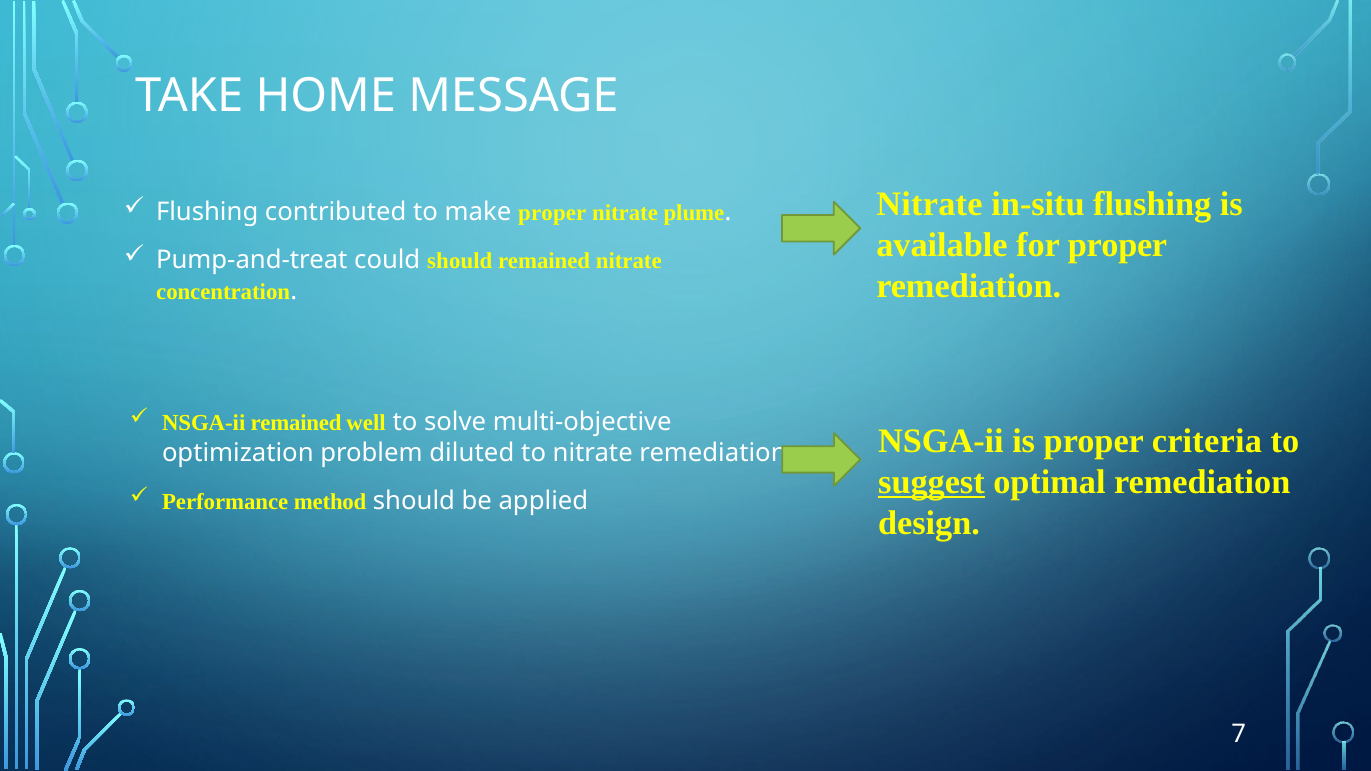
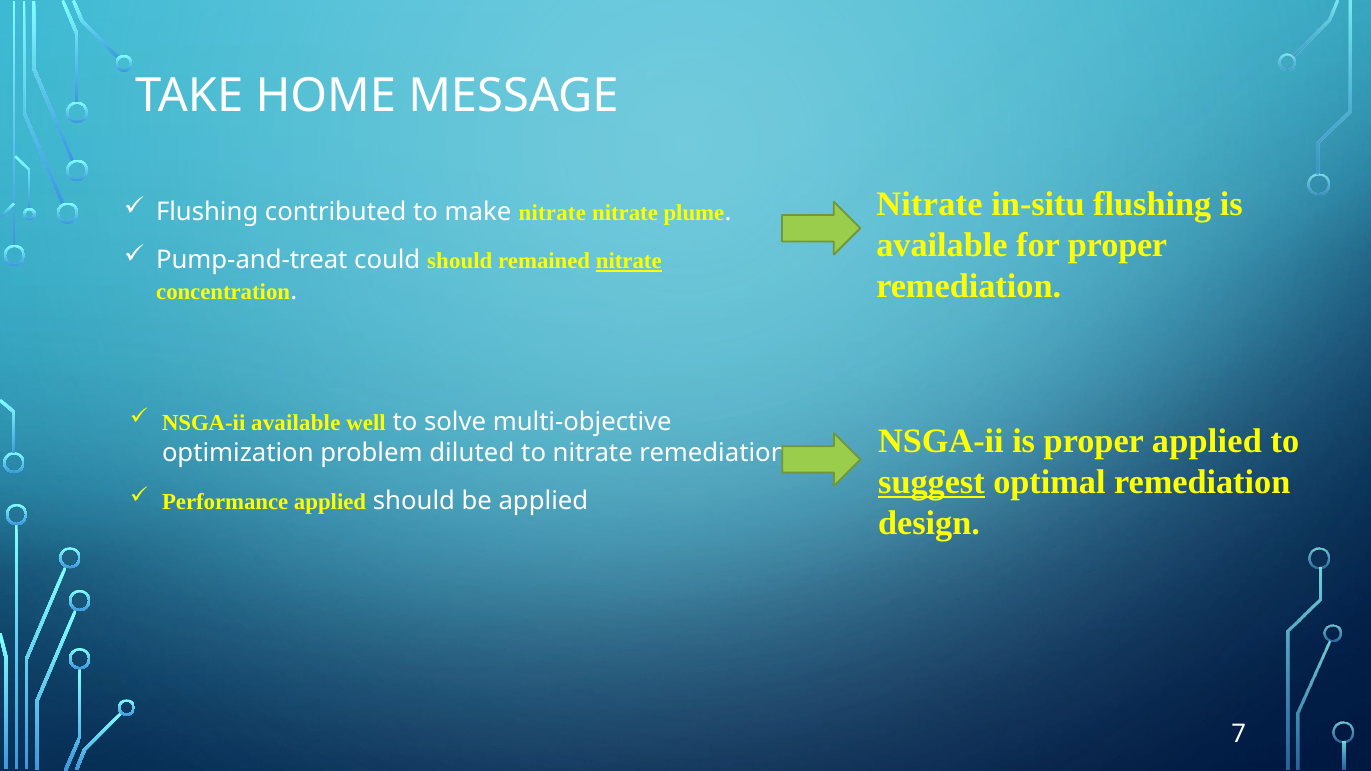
make proper: proper -> nitrate (552, 213)
nitrate underline: none -> present (629, 261)
NSGA-ii remained: remained -> available (296, 423)
proper criteria: criteria -> applied (1207, 441)
Performance method: method -> applied (330, 502)
